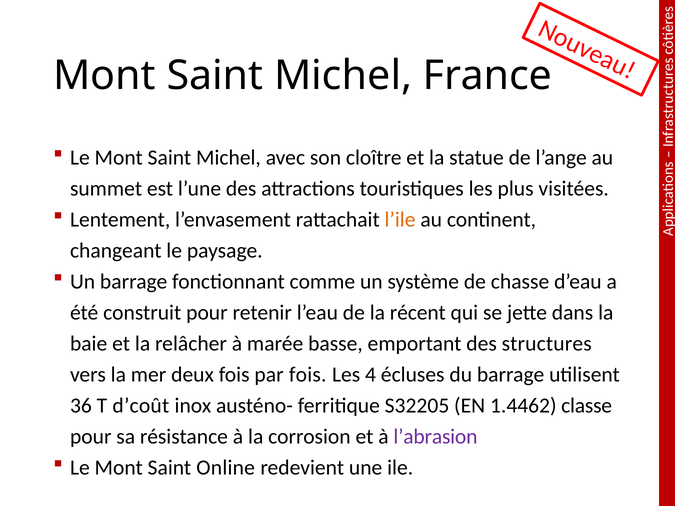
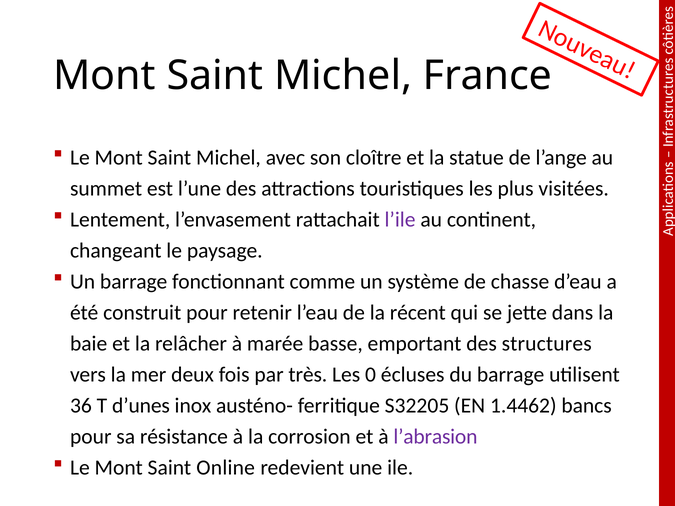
l’ile colour: orange -> purple (400, 220)
par fois: fois -> très (308, 375)
4: 4 -> 0 (371, 375)
d’coût: d’coût -> d’unes (141, 406)
classe: classe -> bancs (587, 406)
